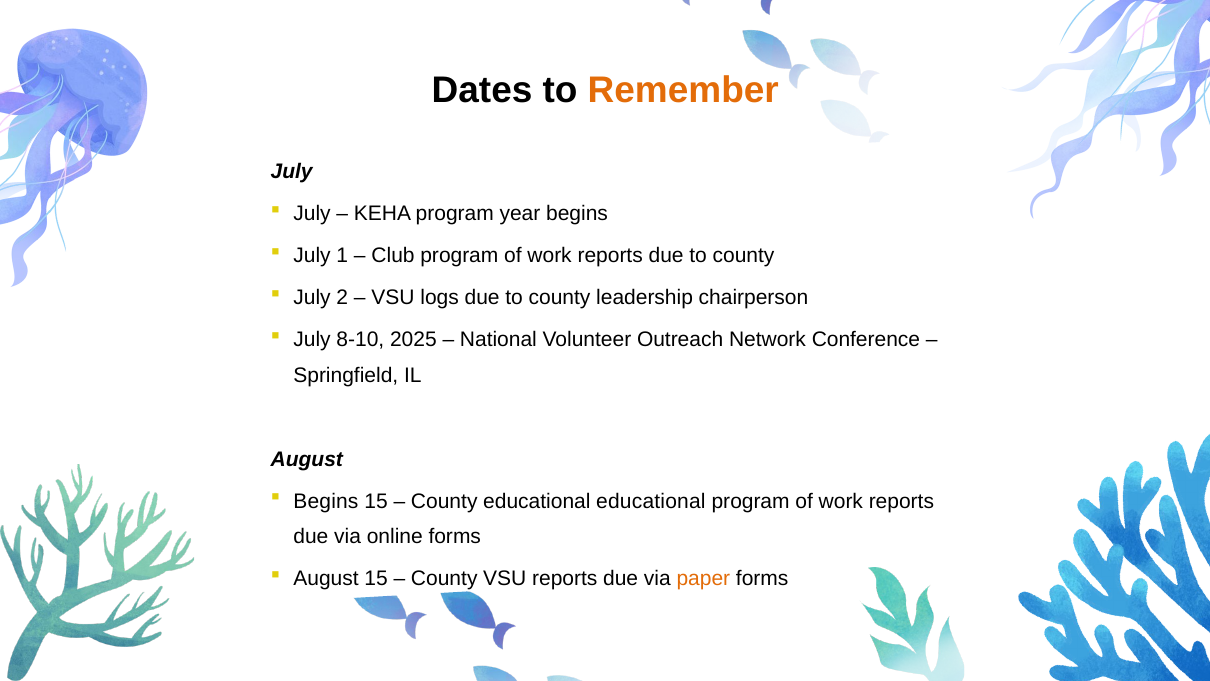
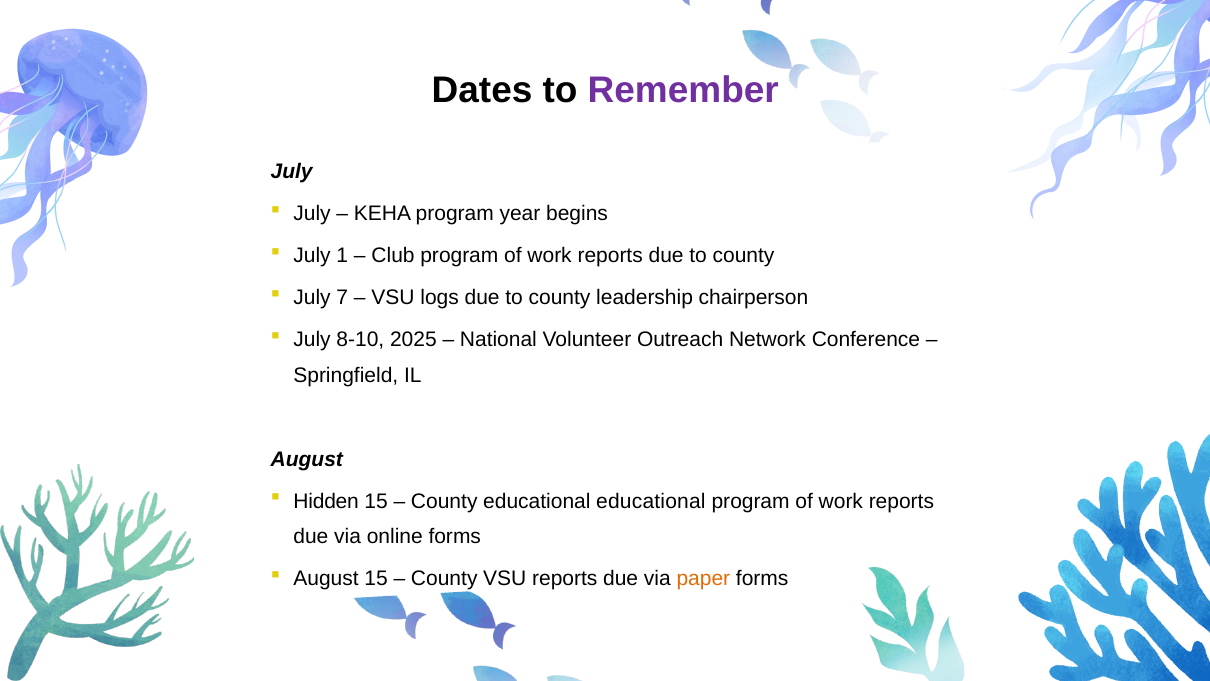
Remember colour: orange -> purple (683, 90)
2: 2 -> 7 (342, 298)
Begins: Begins -> Hidden (326, 501)
